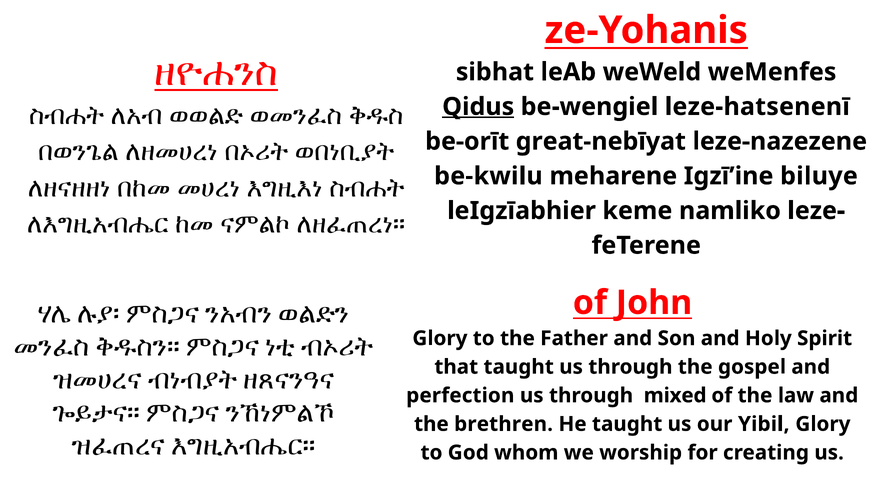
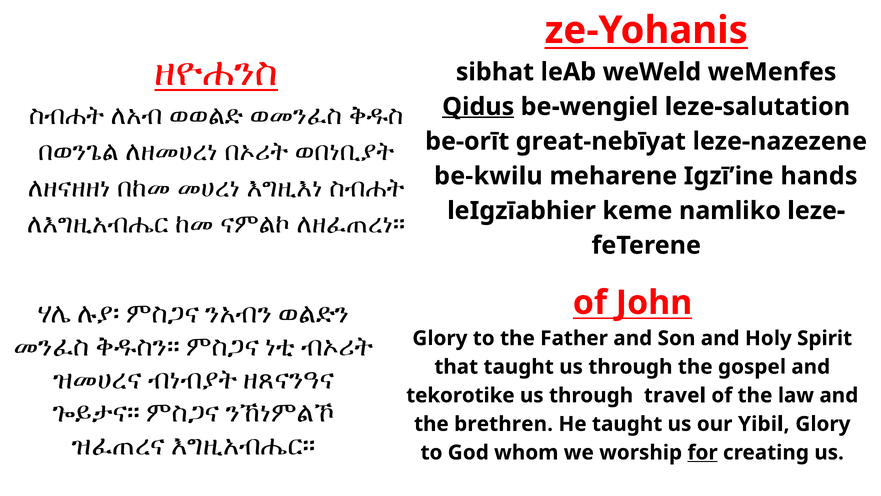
leze-hatsenenī: leze-hatsenenī -> leze-salutation (757, 107)
biluye: biluye -> hands (819, 176)
perfection: perfection -> tekorotike (460, 395)
mixed: mixed -> travel (675, 395)
for underline: none -> present (703, 452)
